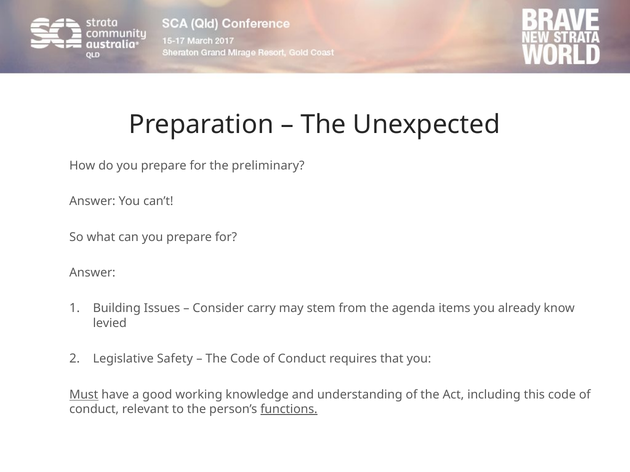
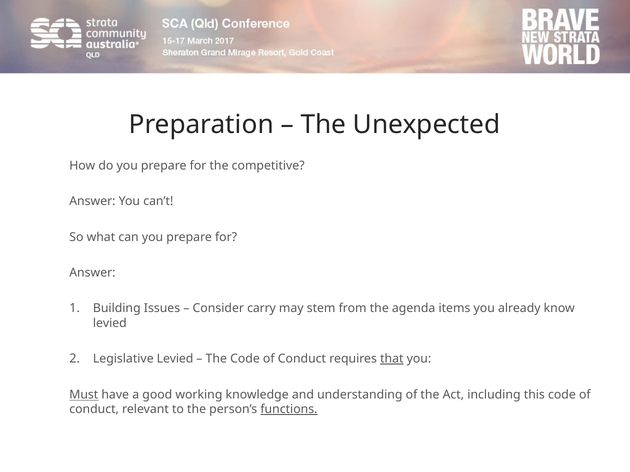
preliminary: preliminary -> competitive (268, 166)
Legislative Safety: Safety -> Levied (175, 359)
that underline: none -> present (392, 359)
